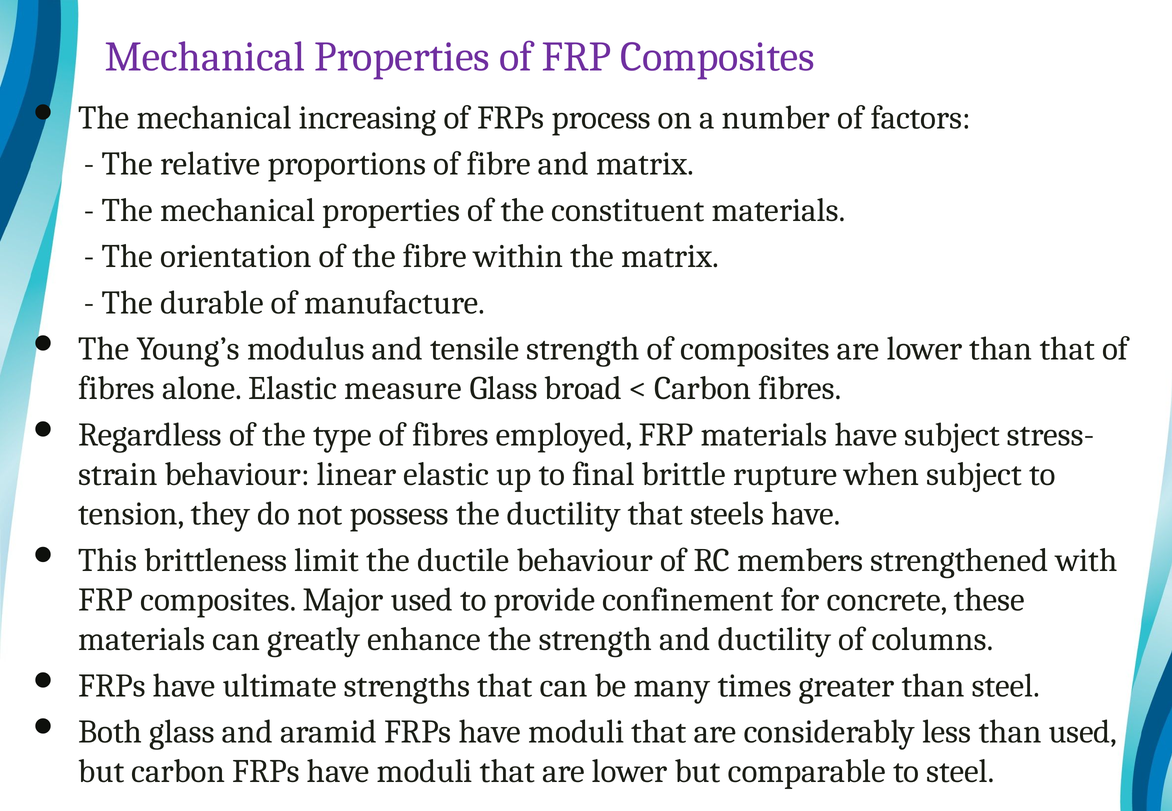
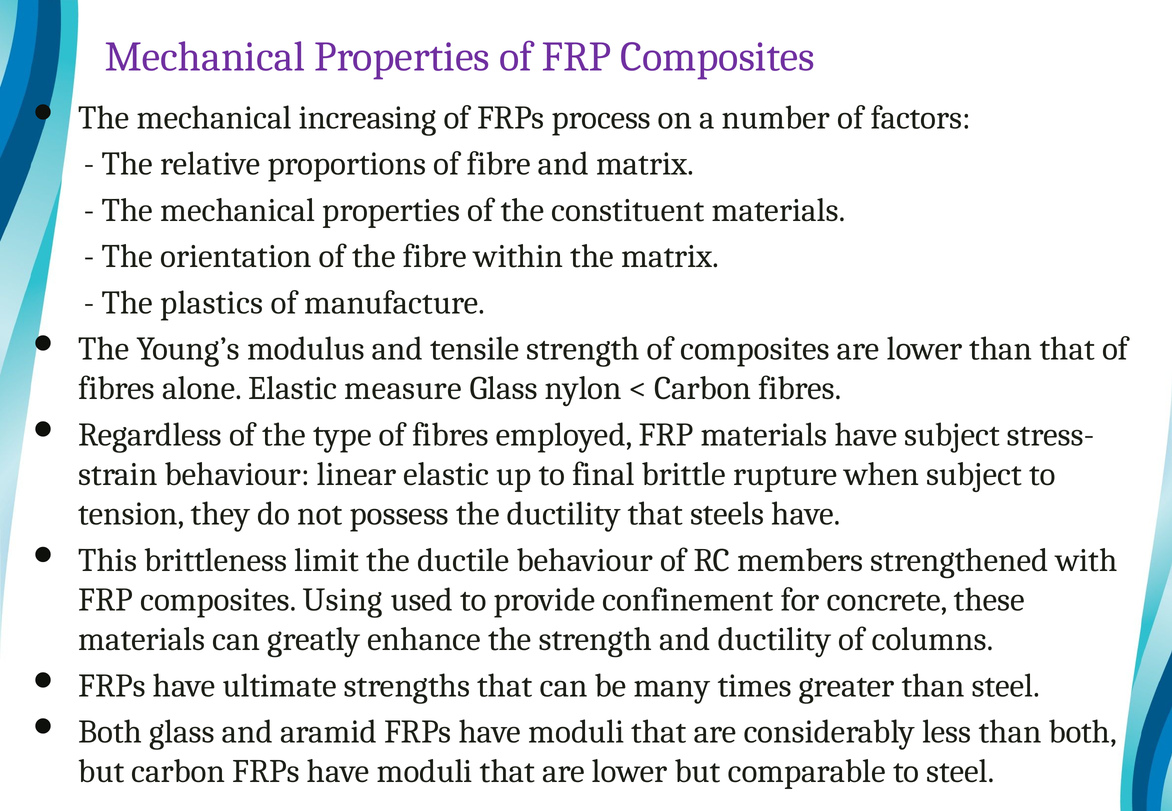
durable: durable -> plastics (212, 303)
broad: broad -> nylon (583, 389)
Major: Major -> Using (343, 600)
than used: used -> both (1083, 732)
